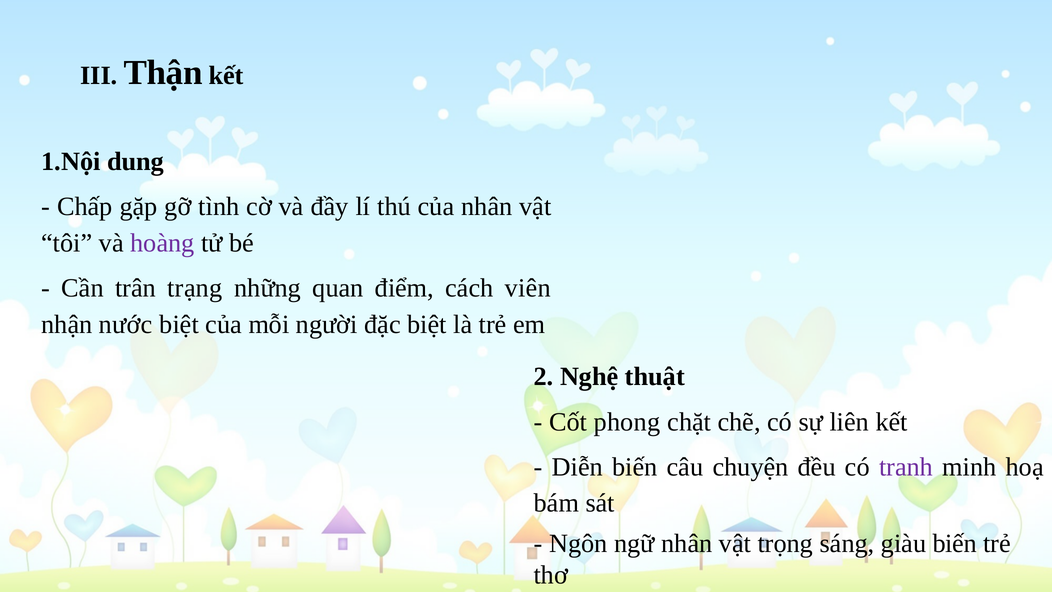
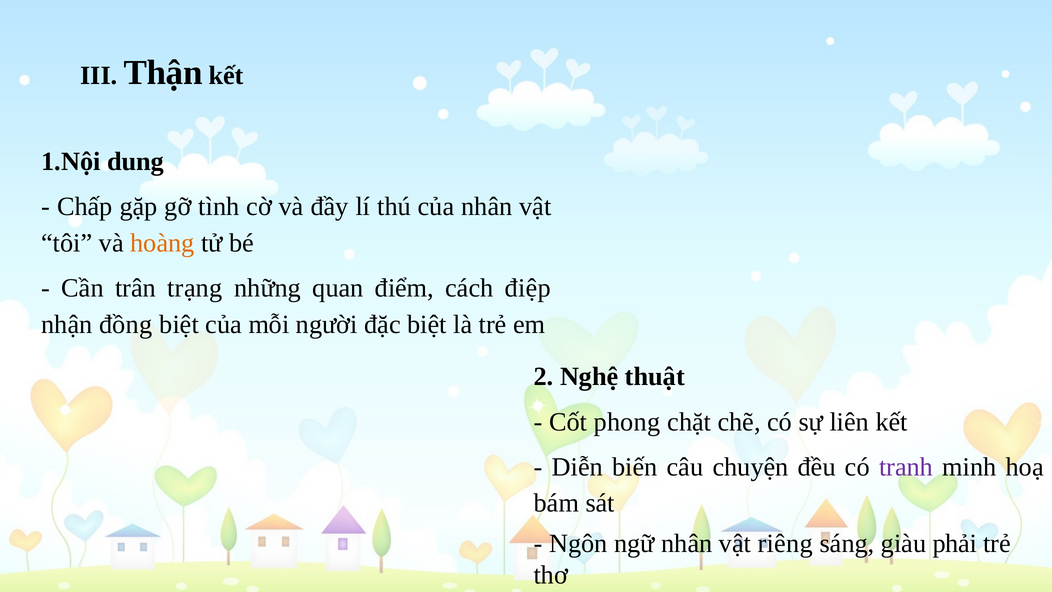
hoàng colour: purple -> orange (162, 243)
viên: viên -> điệp (528, 288)
nước: nước -> đồng (126, 324)
trọng: trọng -> riêng (785, 543)
giàu biến: biến -> phải (955, 543)
